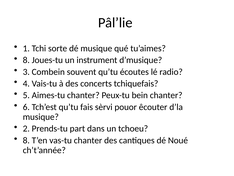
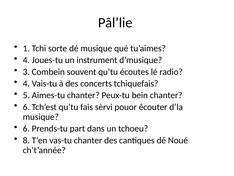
8: 8 -> 4 (26, 60)
2: 2 -> 6 (26, 128)
